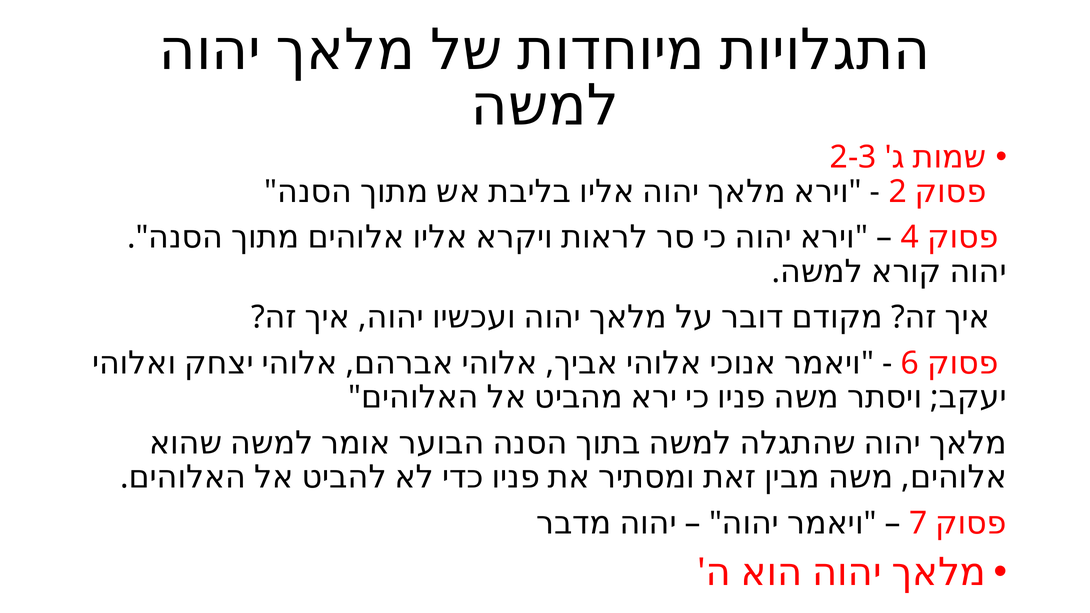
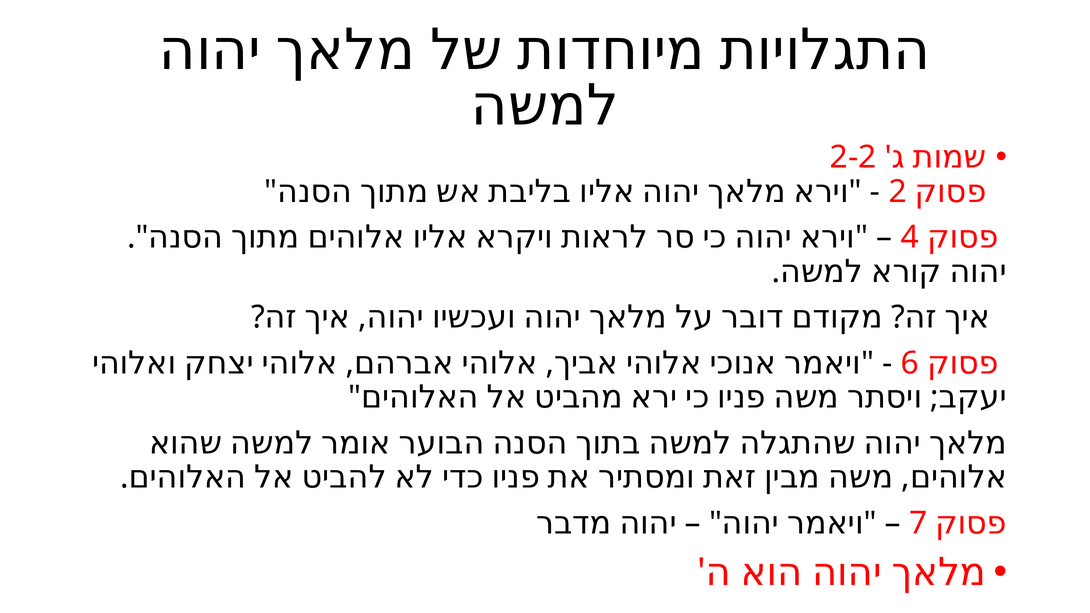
2-3: 2-3 -> 2-2 (853, 157)
